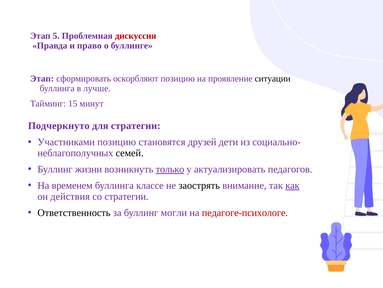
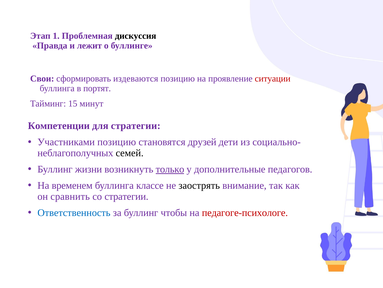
5: 5 -> 1 (56, 36)
дискуссия colour: red -> black (136, 36)
право: право -> лежит (89, 46)
Этап: Этап -> Свои (42, 78)
оскорбляют: оскорбляют -> издеваются (136, 78)
ситуации colour: black -> red (273, 78)
лучше: лучше -> портят (97, 88)
Подчеркнуто: Подчеркнуто -> Компетенции (59, 125)
актуализировать: актуализировать -> дополнительные (230, 169)
как underline: present -> none (292, 185)
действия: действия -> сравнить (70, 196)
Ответственность colour: black -> blue (74, 212)
могли: могли -> чтобы (174, 212)
